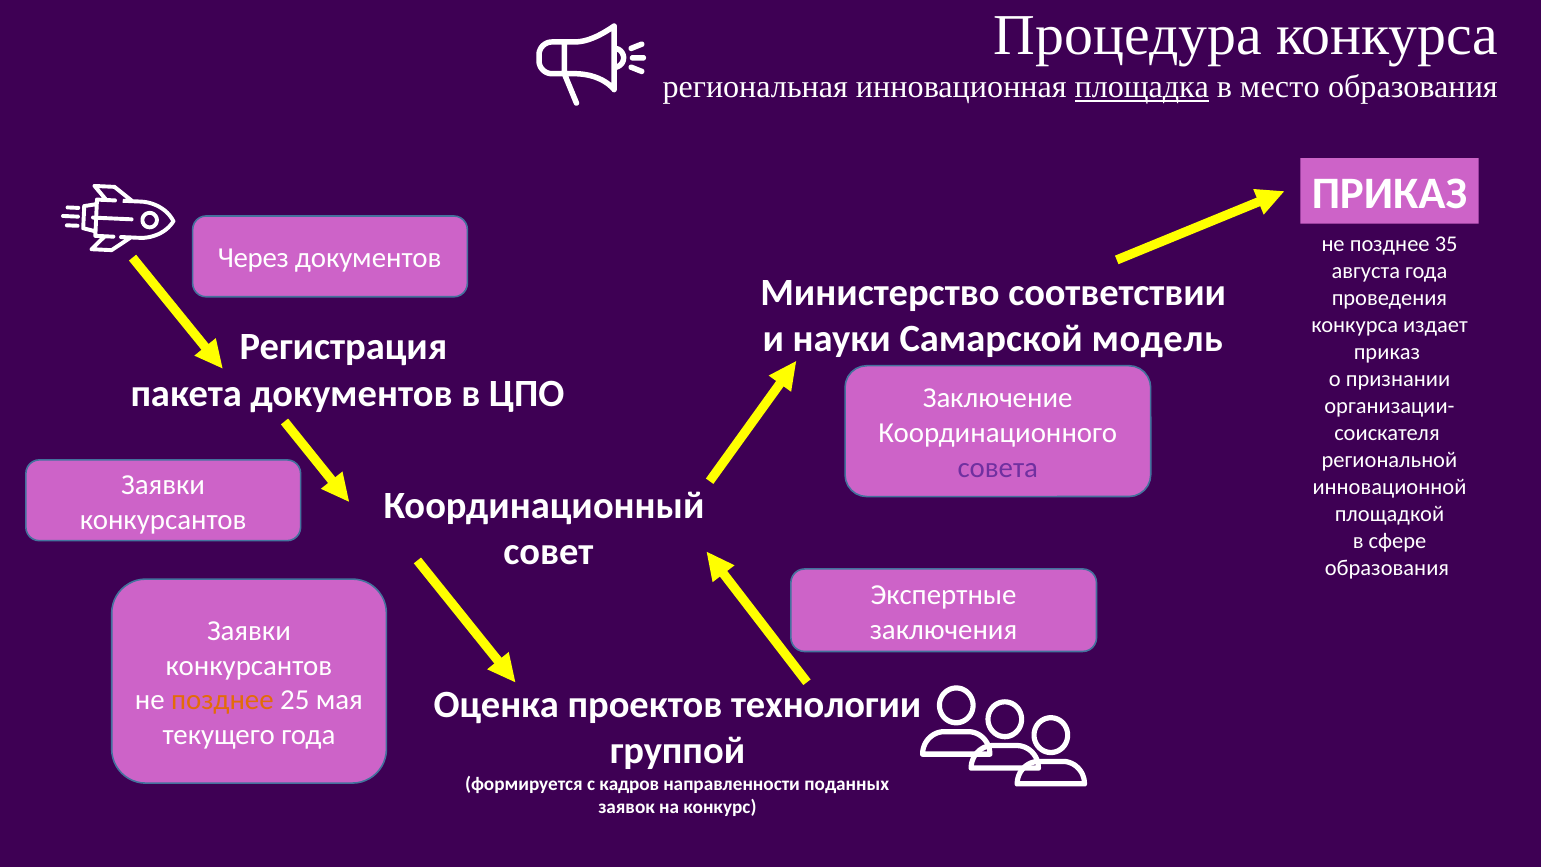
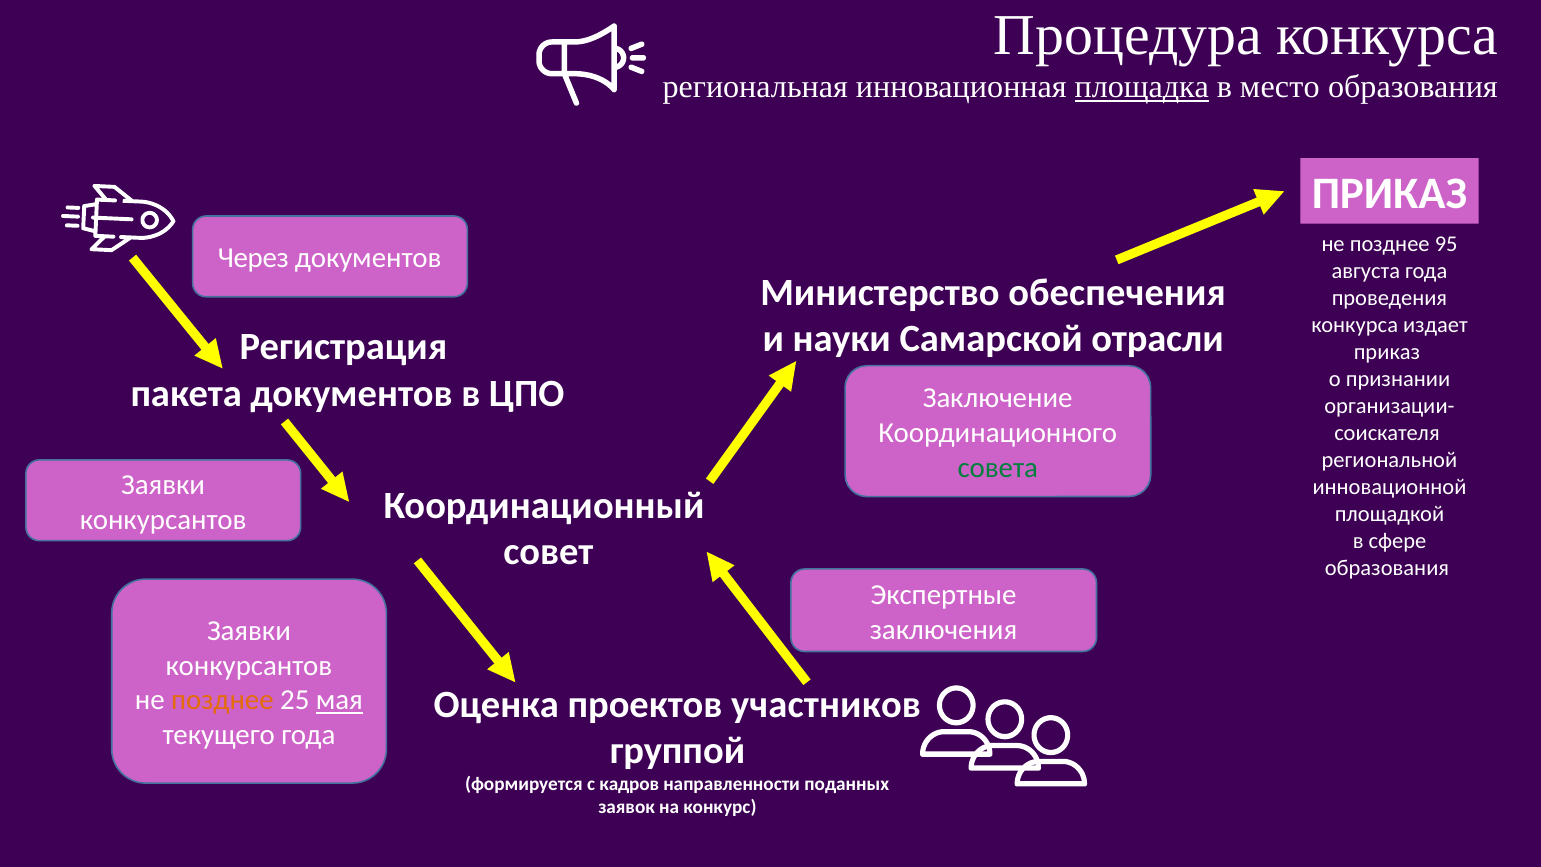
35: 35 -> 95 (1446, 244)
соответствии: соответствии -> обеспечения (1117, 292)
модель: модель -> отрасли (1158, 339)
совета colour: purple -> green (998, 468)
мая underline: none -> present (339, 700)
технологии: технологии -> участников (826, 705)
